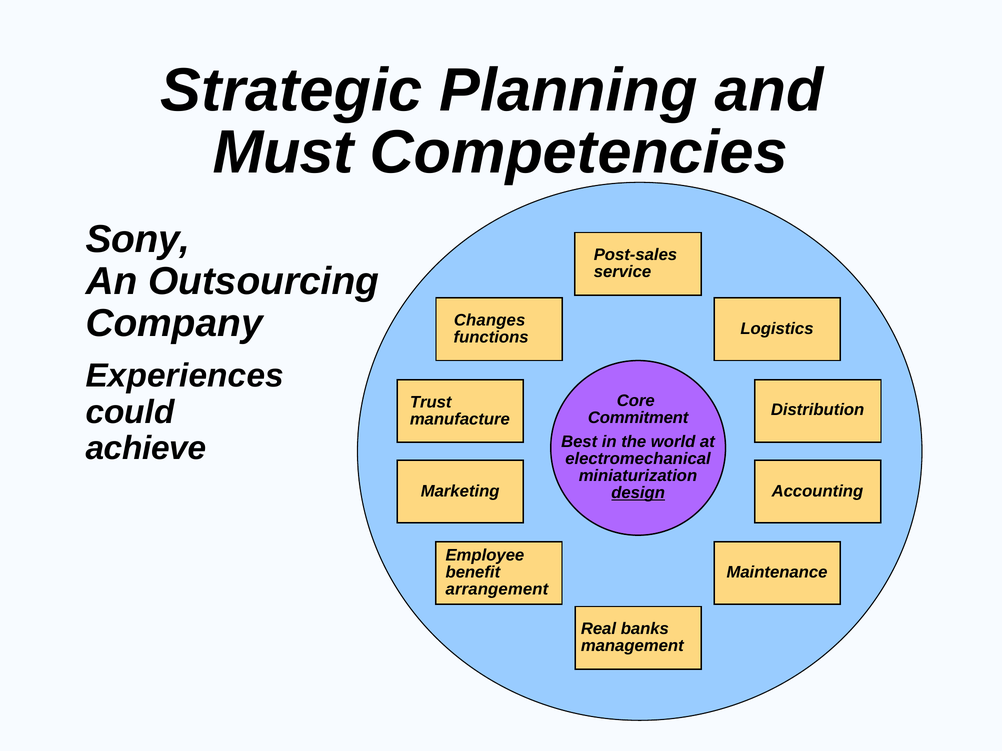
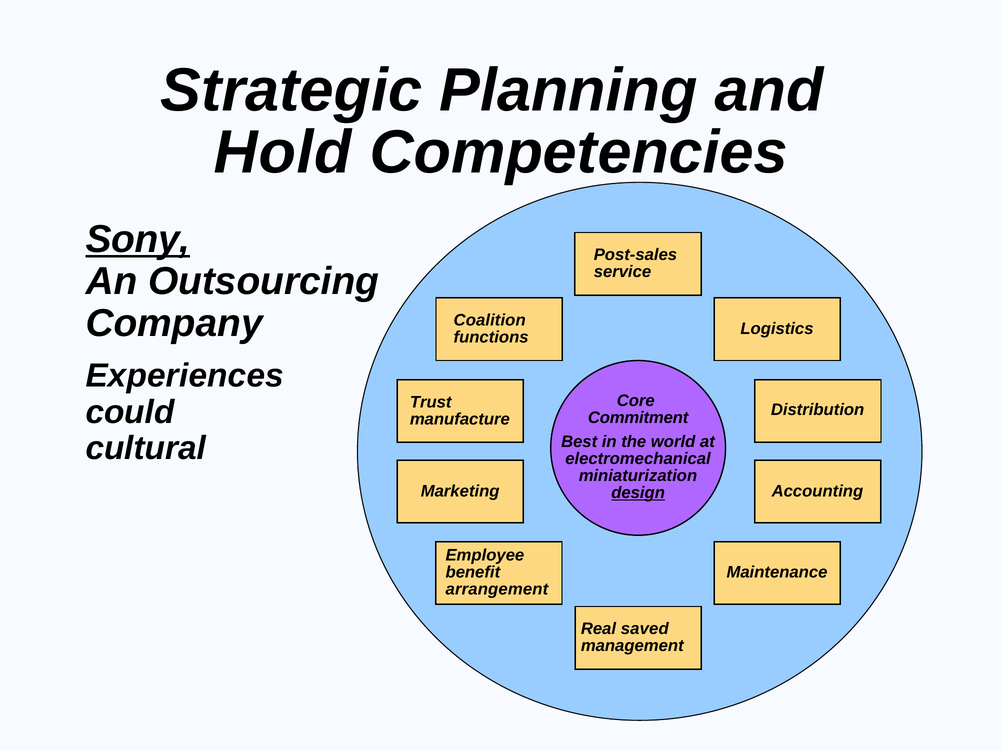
Must: Must -> Hold (283, 153)
Sony underline: none -> present (138, 240)
Changes: Changes -> Coalition (490, 320)
achieve: achieve -> cultural (146, 448)
banks: banks -> saved (645, 629)
